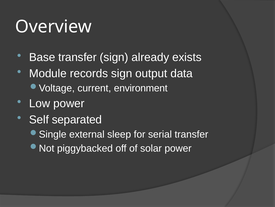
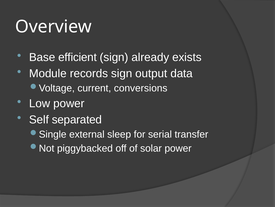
Base transfer: transfer -> efficient (78, 57)
environment: environment -> conversions (141, 88)
